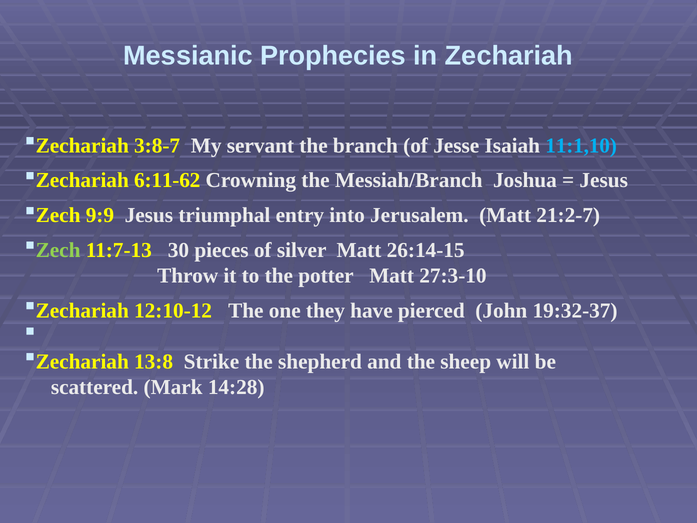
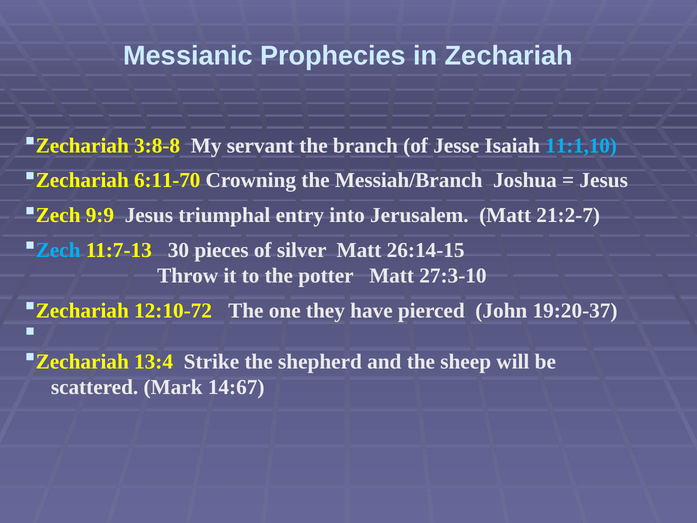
3:8-7: 3:8-7 -> 3:8-8 (157, 146)
6:11-62: 6:11-62 -> 6:11-70 (167, 180)
Zech colour: light green -> light blue (58, 250)
12:10-12: 12:10-12 -> 12:10-72 (173, 310)
19:32-37: 19:32-37 -> 19:20-37 (575, 310)
13:8: 13:8 -> 13:4 (154, 361)
14:28: 14:28 -> 14:67 (236, 387)
